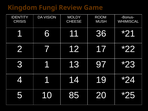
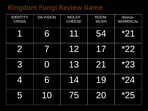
36: 36 -> 54 (101, 34)
3 1: 1 -> 0 (47, 64)
97: 97 -> 21 (101, 64)
4 1: 1 -> 6 (47, 80)
85: 85 -> 75 (74, 95)
